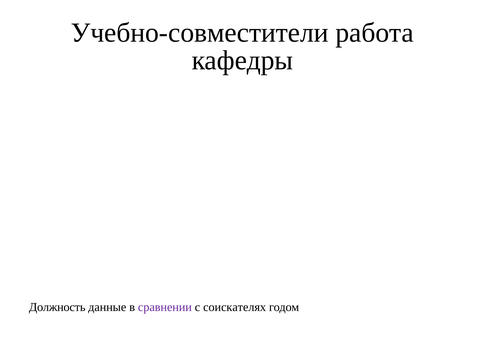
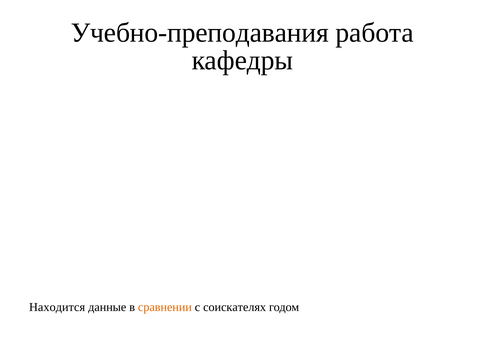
Учебно-совместители: Учебно-совместители -> Учебно-преподавания (200, 33)
Должность: Должность -> Находится (57, 307)
сравнении colour: purple -> orange (165, 307)
